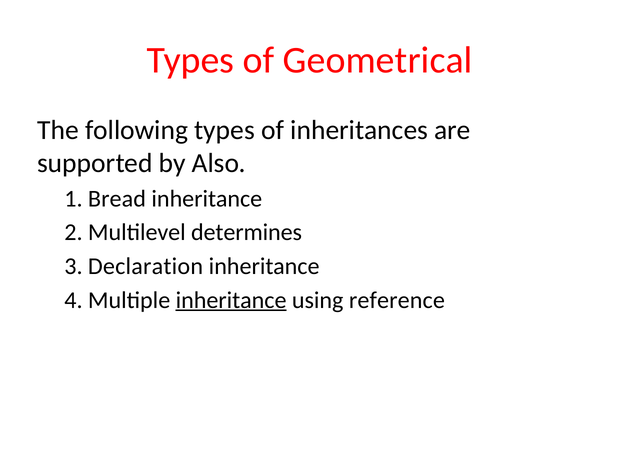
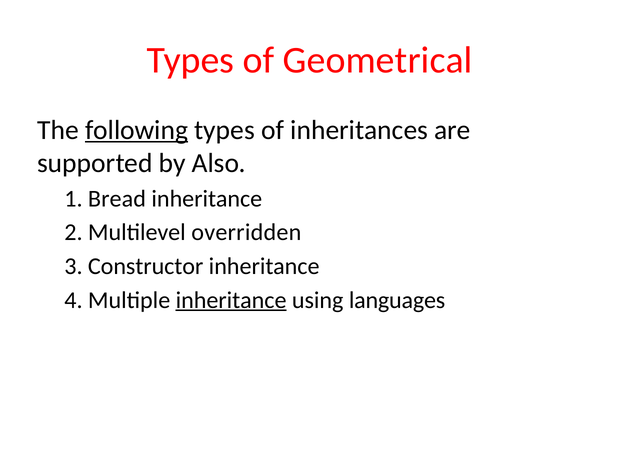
following underline: none -> present (137, 130)
determines: determines -> overridden (246, 233)
Declaration: Declaration -> Constructor (146, 266)
reference: reference -> languages (397, 300)
